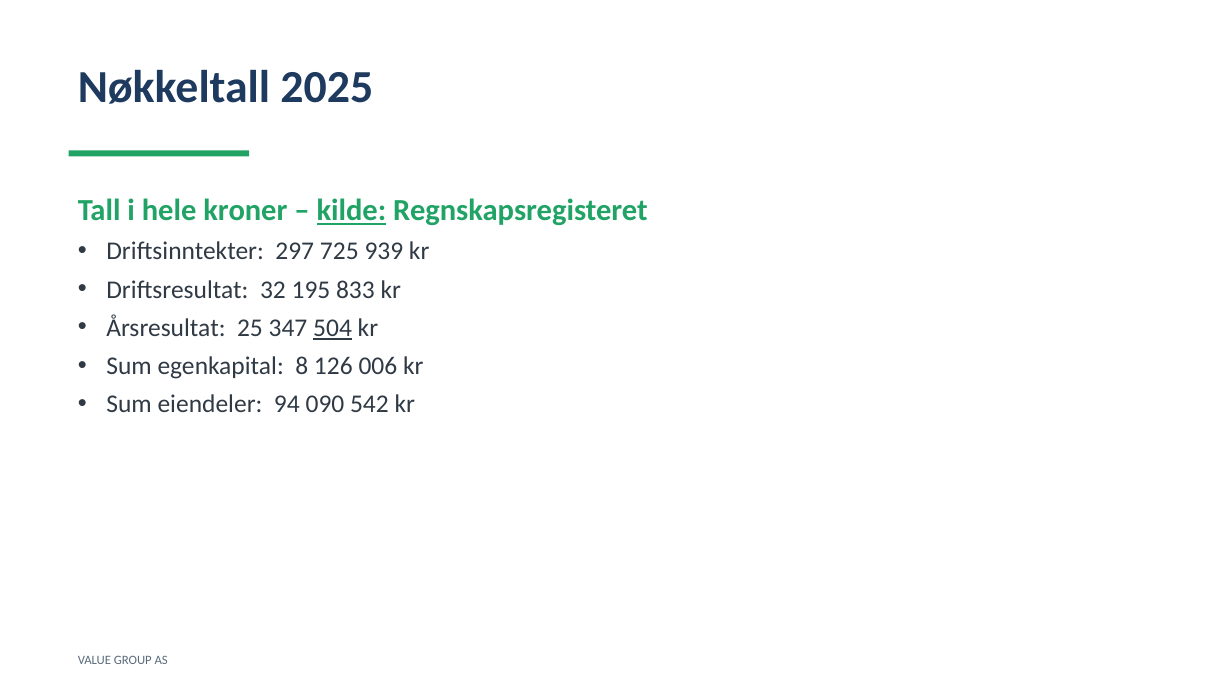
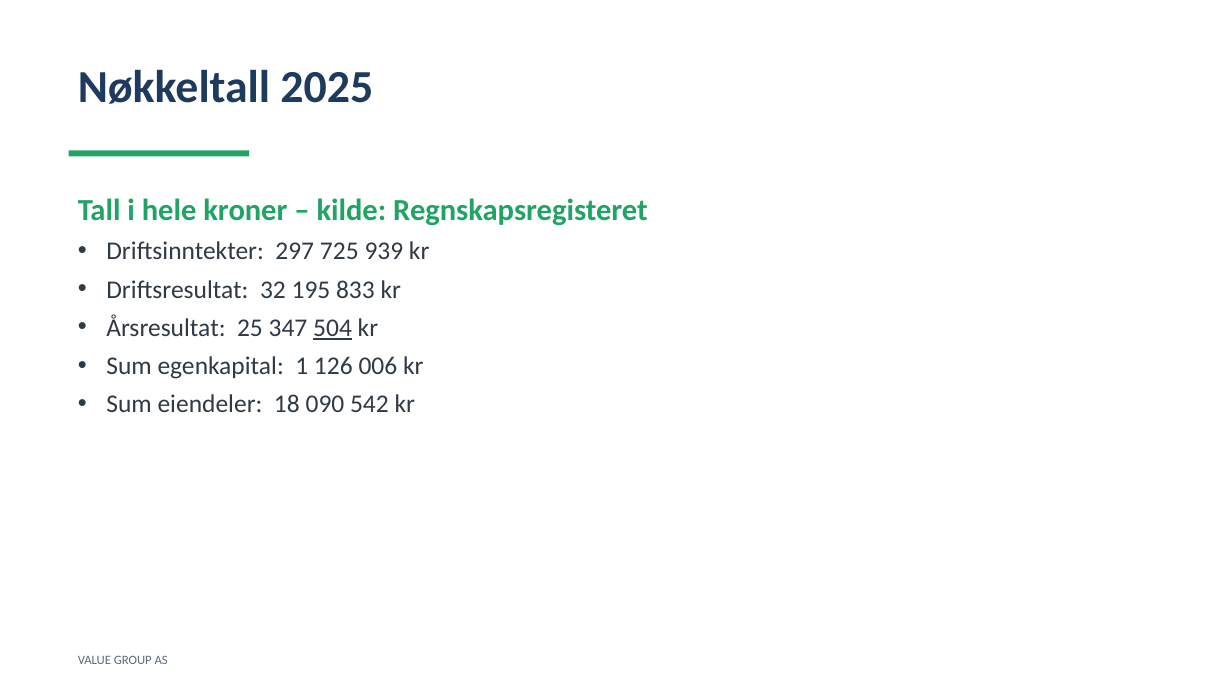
kilde underline: present -> none (351, 210)
8: 8 -> 1 (302, 366)
94: 94 -> 18 (287, 404)
